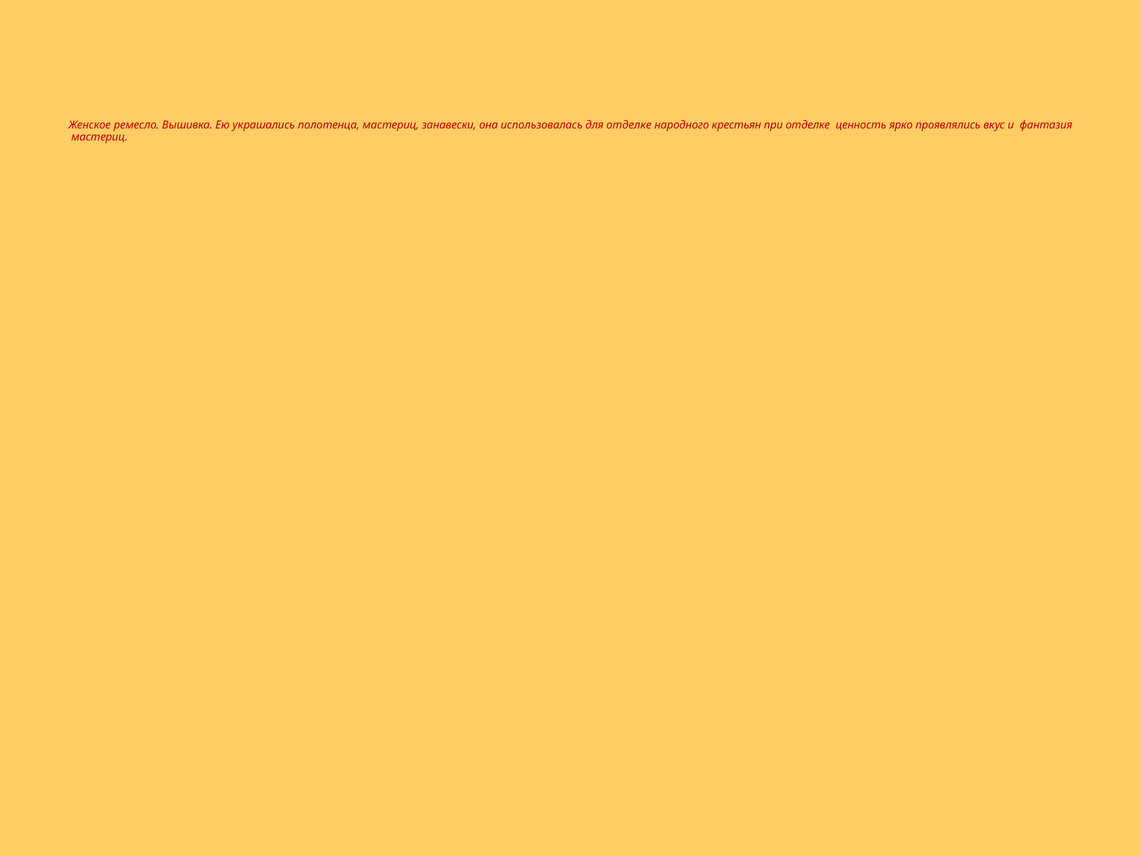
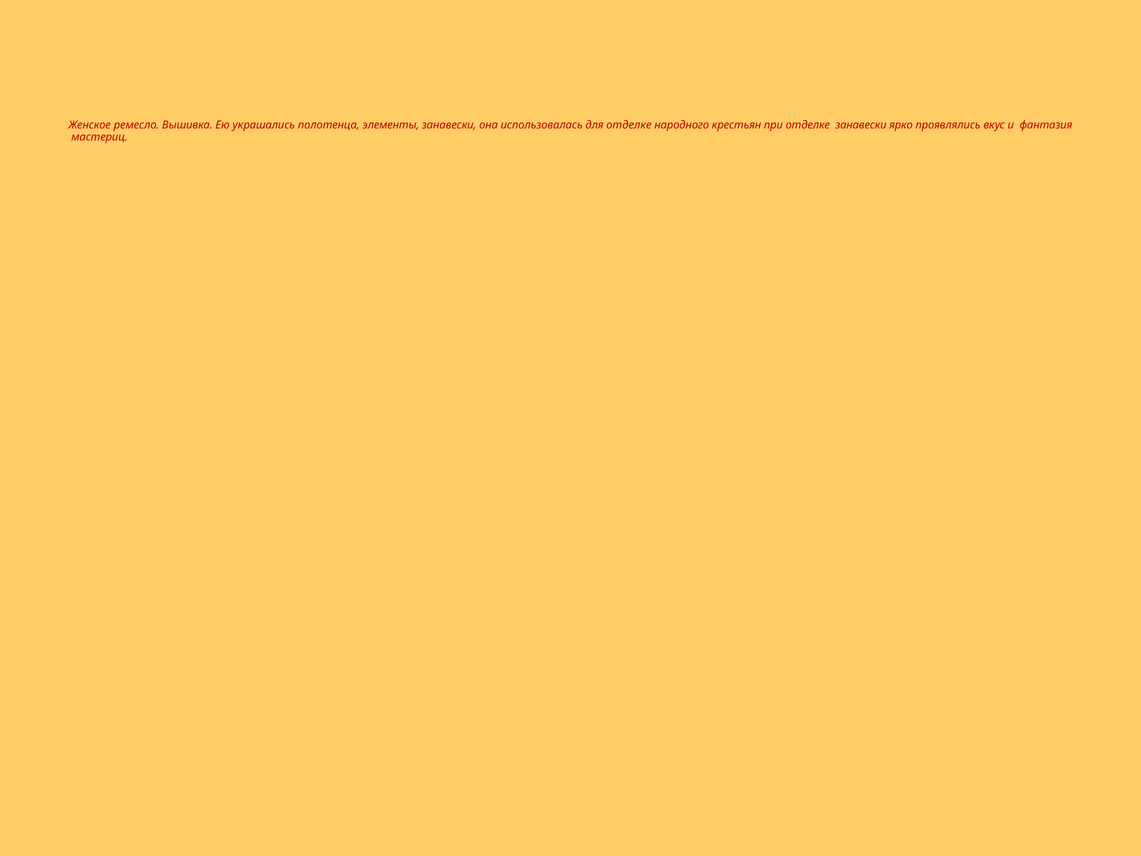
полотенца мастериц: мастериц -> элементы (391, 125)
отделке ценность: ценность -> занавески (861, 125)
